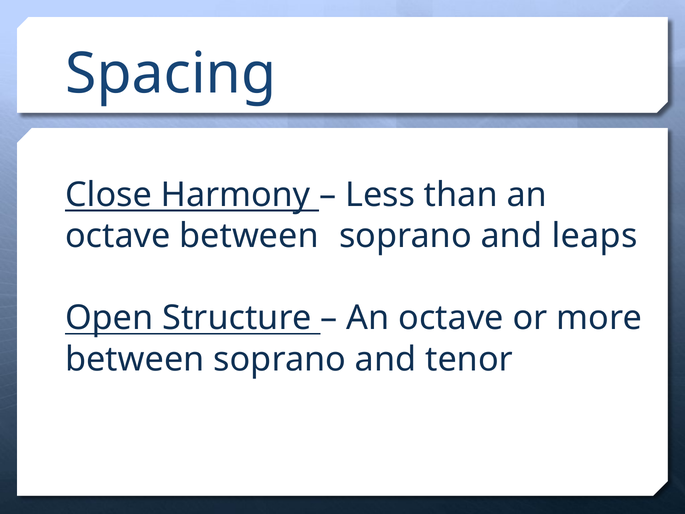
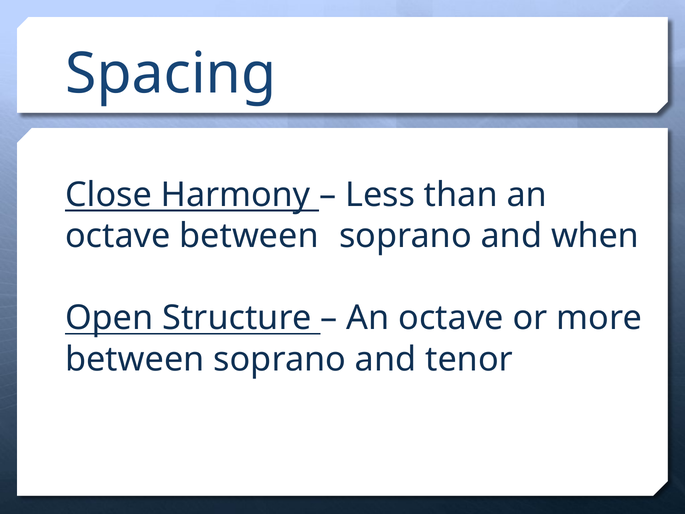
leaps: leaps -> when (595, 236)
